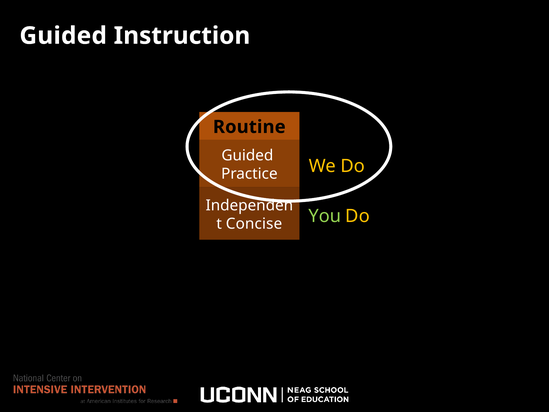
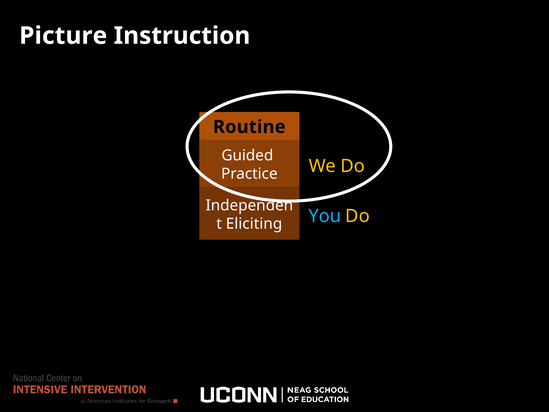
Guided: Guided -> Picture (63, 36)
You colour: light green -> light blue (325, 216)
Concise: Concise -> Eliciting (254, 224)
